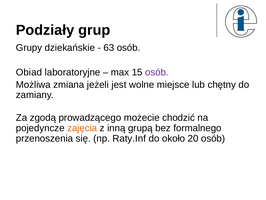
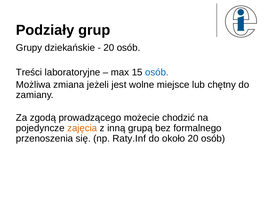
63: 63 -> 20 (109, 48)
Obiad: Obiad -> Treści (29, 72)
osób colour: purple -> blue (157, 72)
